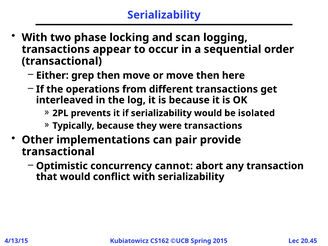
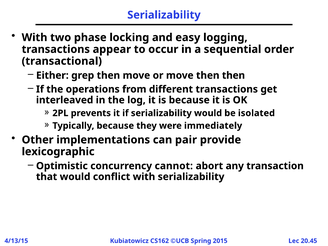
scan: scan -> easy (188, 37)
then here: here -> then (233, 75)
were transactions: transactions -> immediately (213, 126)
transactional: transactional -> lexicographic (58, 152)
